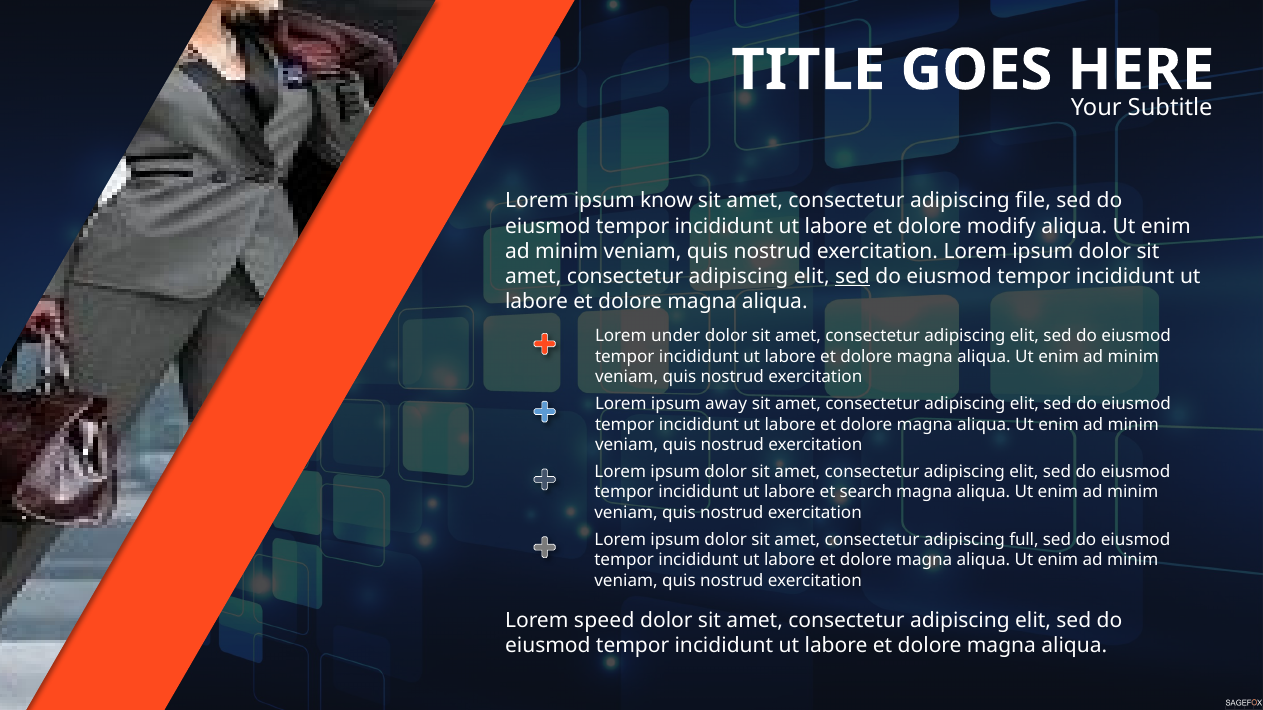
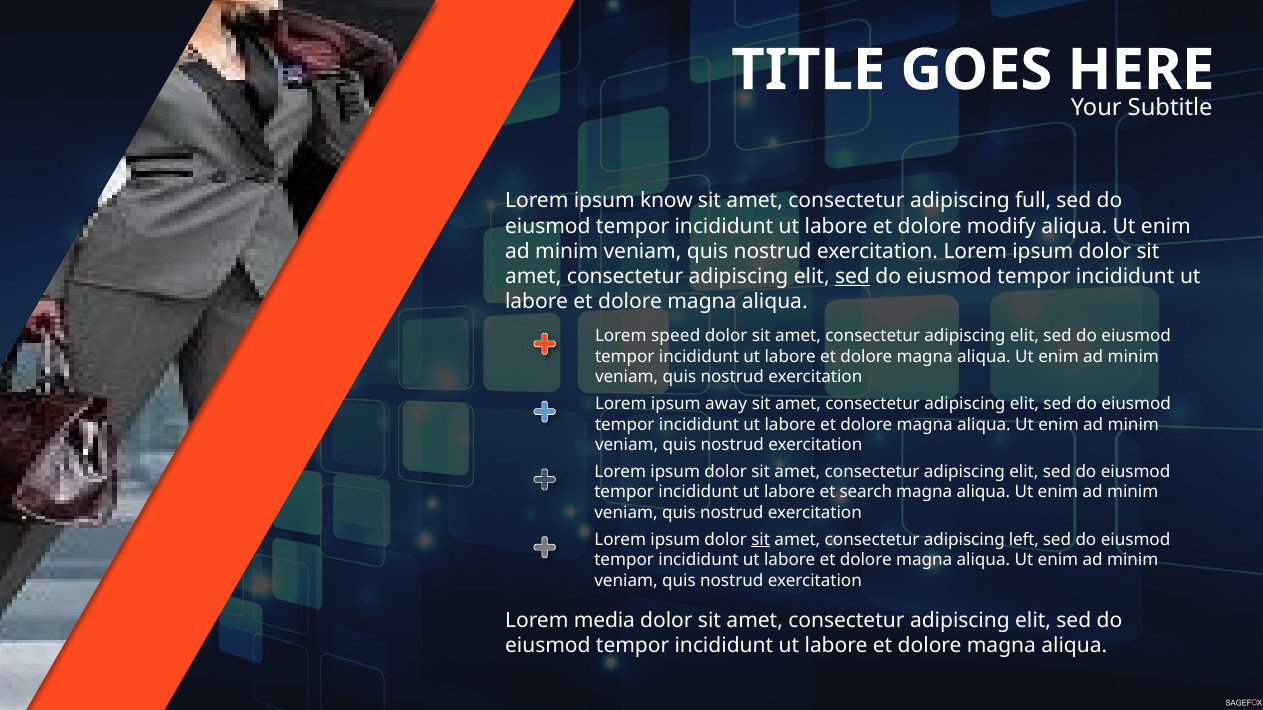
file: file -> full (1033, 201)
under: under -> speed (676, 336)
sit underline: none -> present (761, 540)
full: full -> left (1024, 540)
speed: speed -> media (604, 621)
